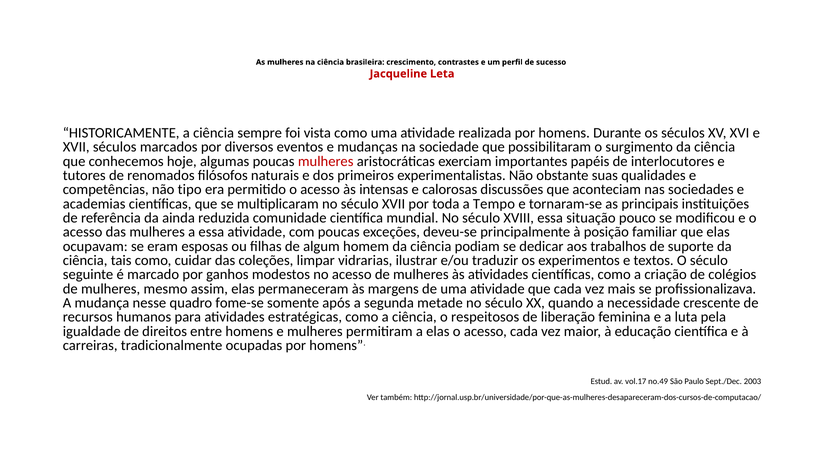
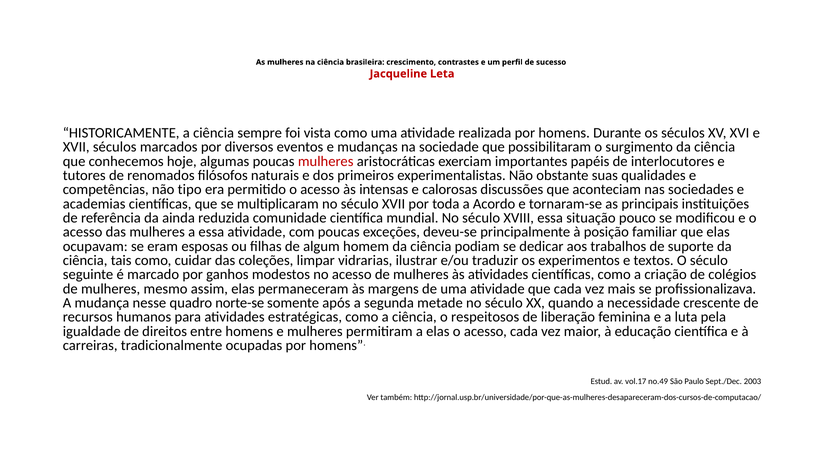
Tempo: Tempo -> Acordo (494, 204)
fome-se: fome-se -> norte-se (240, 303)
